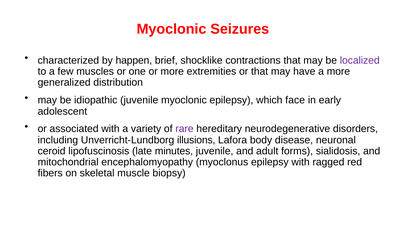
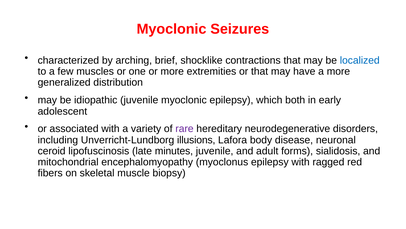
happen: happen -> arching (134, 60)
localized colour: purple -> blue (360, 60)
face: face -> both (295, 100)
